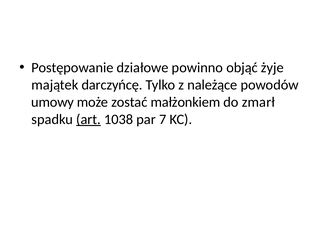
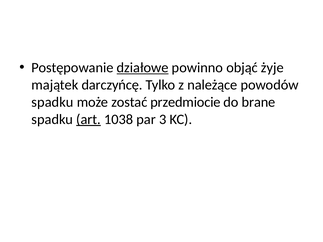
działowe underline: none -> present (143, 68)
umowy: umowy -> spadku (52, 102)
małżonkiem: małżonkiem -> przedmiocie (185, 102)
zmarł: zmarł -> brane (259, 102)
7: 7 -> 3 (163, 119)
